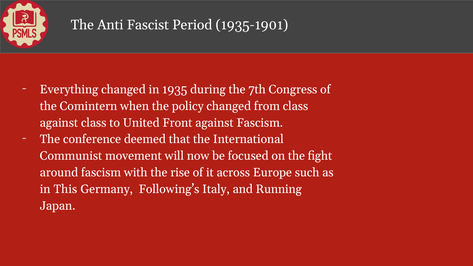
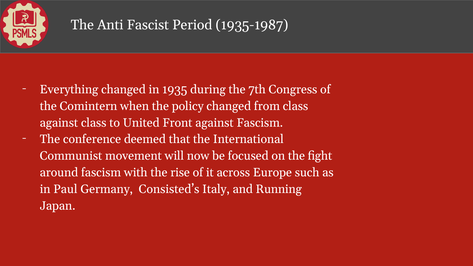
1935-1901: 1935-1901 -> 1935-1987 (252, 25)
This: This -> Paul (65, 189)
Following’s: Following’s -> Consisted’s (169, 189)
